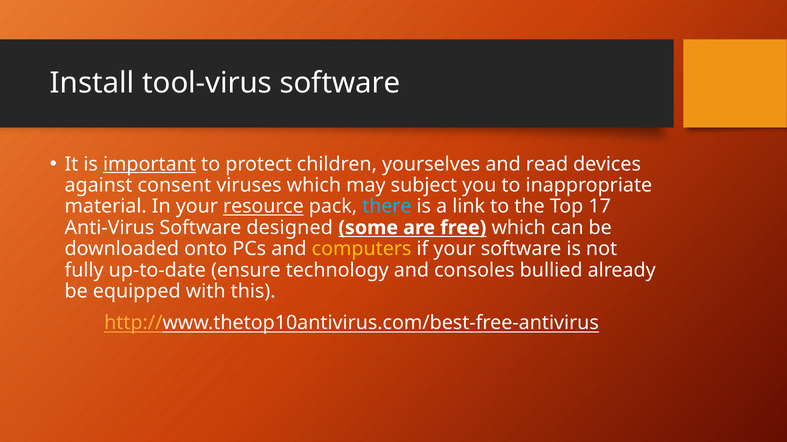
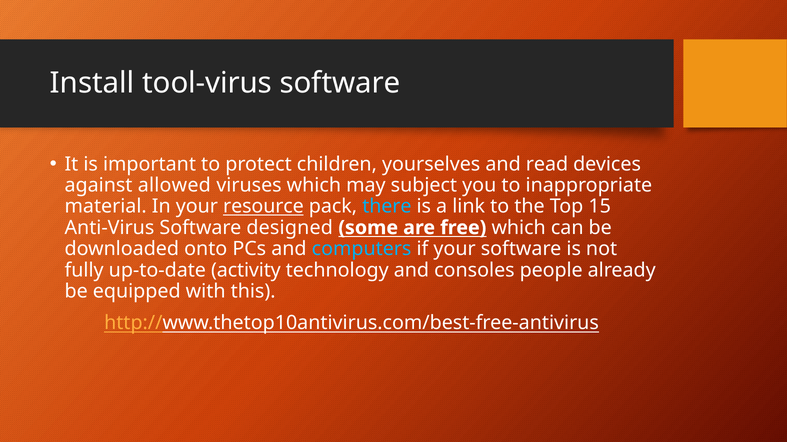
important underline: present -> none (150, 164)
consent: consent -> allowed (174, 186)
17: 17 -> 15 (600, 207)
computers colour: yellow -> light blue (362, 249)
ensure: ensure -> activity (246, 271)
bullied: bullied -> people (551, 271)
